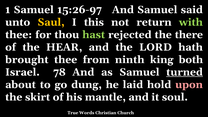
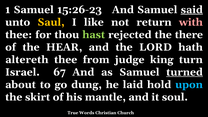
15:26-97: 15:26-97 -> 15:26-23 (80, 10)
said underline: none -> present (192, 10)
this: this -> like (94, 22)
with colour: light green -> pink (191, 22)
brought: brought -> altereth (27, 60)
ninth: ninth -> judge (130, 60)
both: both -> turn (191, 60)
78: 78 -> 67 (59, 72)
upon colour: pink -> light blue (189, 85)
